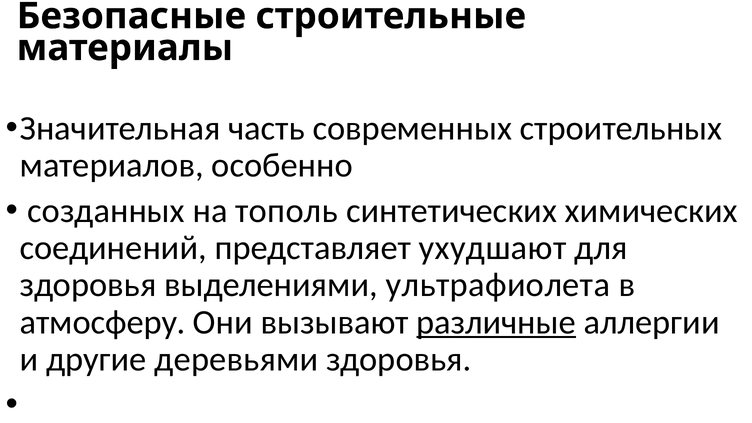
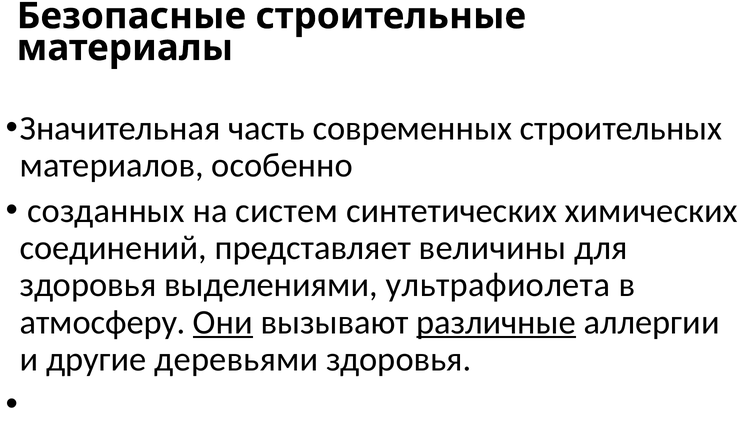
тополь: тополь -> систем (287, 211)
ухудшают: ухудшают -> величины (493, 248)
Они underline: none -> present (223, 322)
